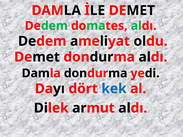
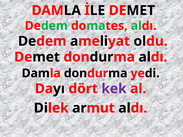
kek colour: blue -> purple (114, 89)
